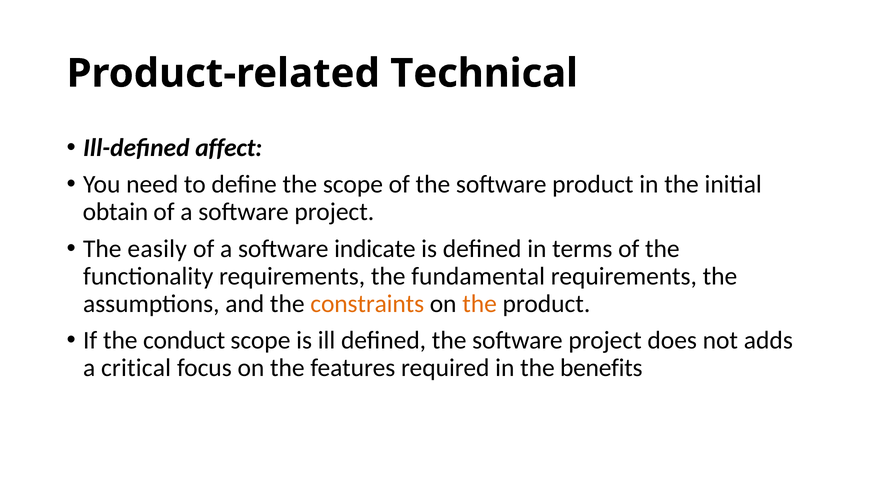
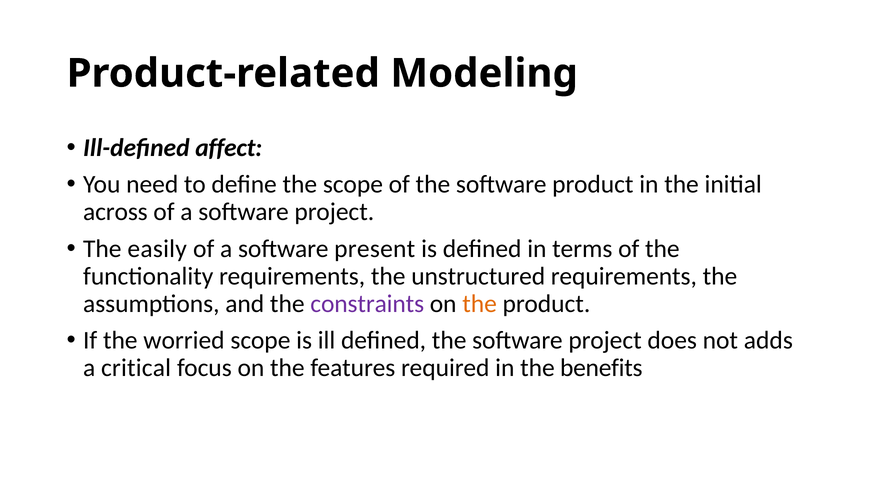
Technical: Technical -> Modeling (484, 74)
obtain: obtain -> across (115, 212)
indicate: indicate -> present (375, 249)
fundamental: fundamental -> unstructured (478, 276)
constraints colour: orange -> purple (367, 304)
conduct: conduct -> worried (184, 340)
